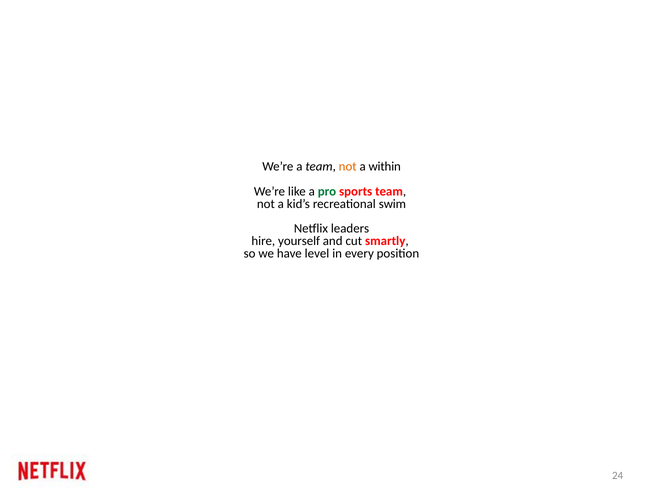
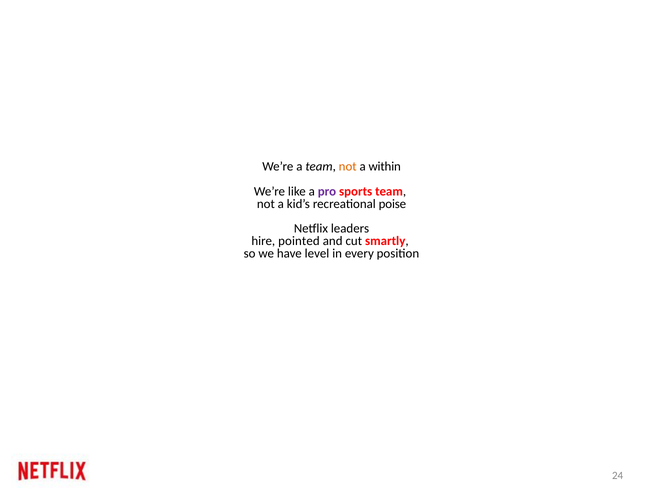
pro colour: green -> purple (327, 191)
swim: swim -> poise (392, 203)
yourself: yourself -> pointed (299, 241)
